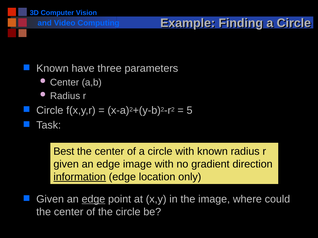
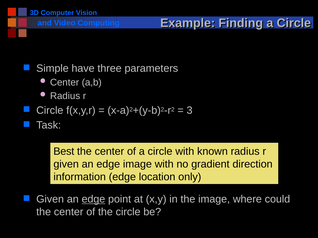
Known: Known -> Simple (52, 69)
5: 5 -> 3 (190, 111)
information underline: present -> none (80, 177)
